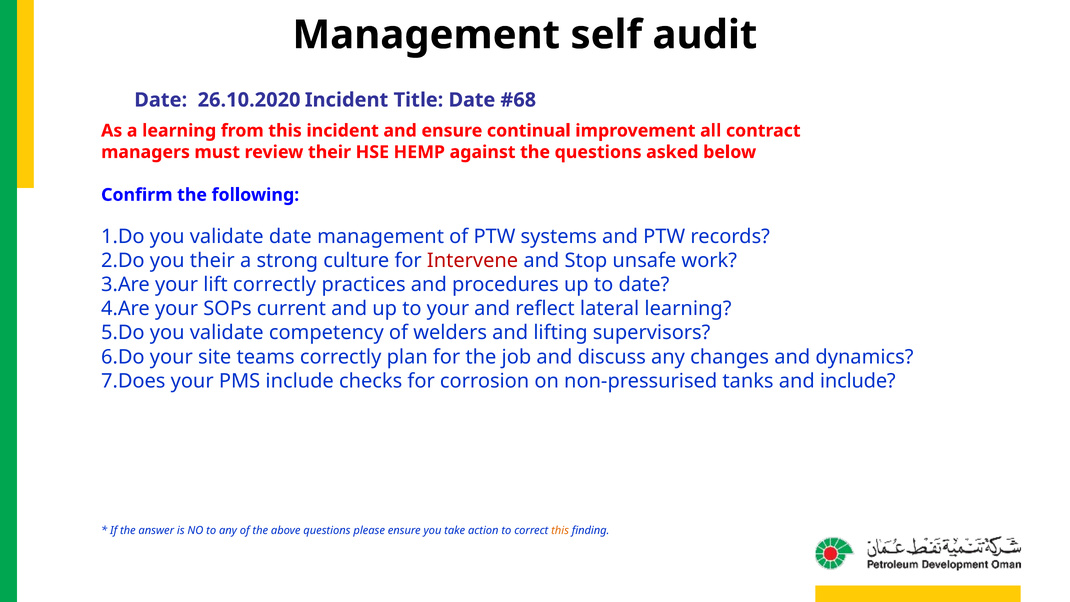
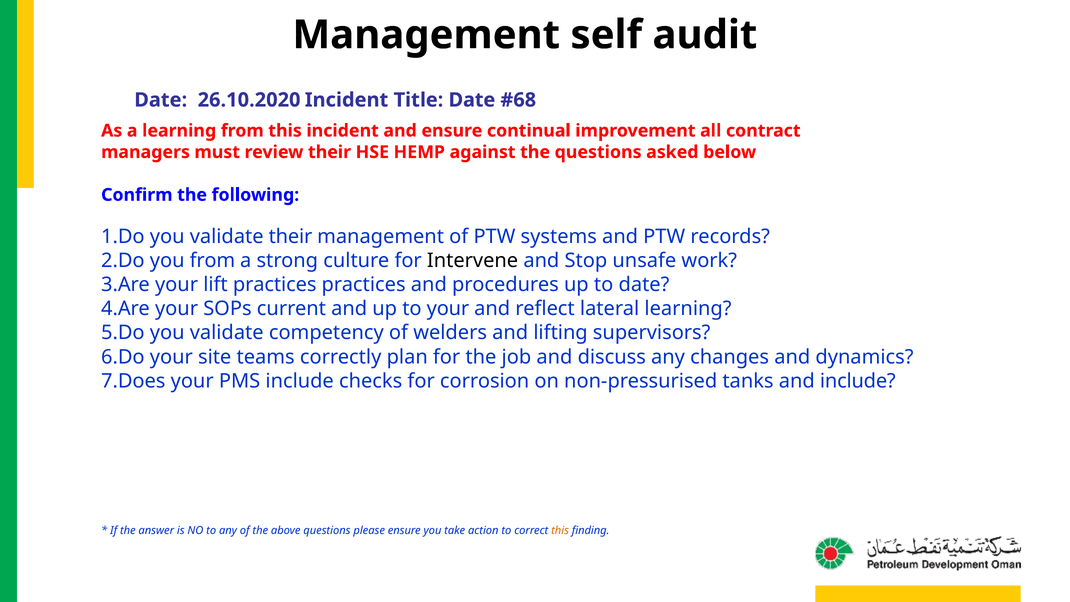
validate date: date -> their (291, 236)
you their: their -> from (212, 261)
Intervene colour: red -> black (473, 261)
lift correctly: correctly -> practices (275, 285)
